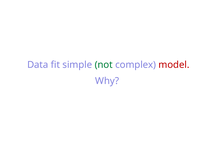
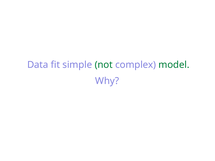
model colour: red -> green (174, 65)
